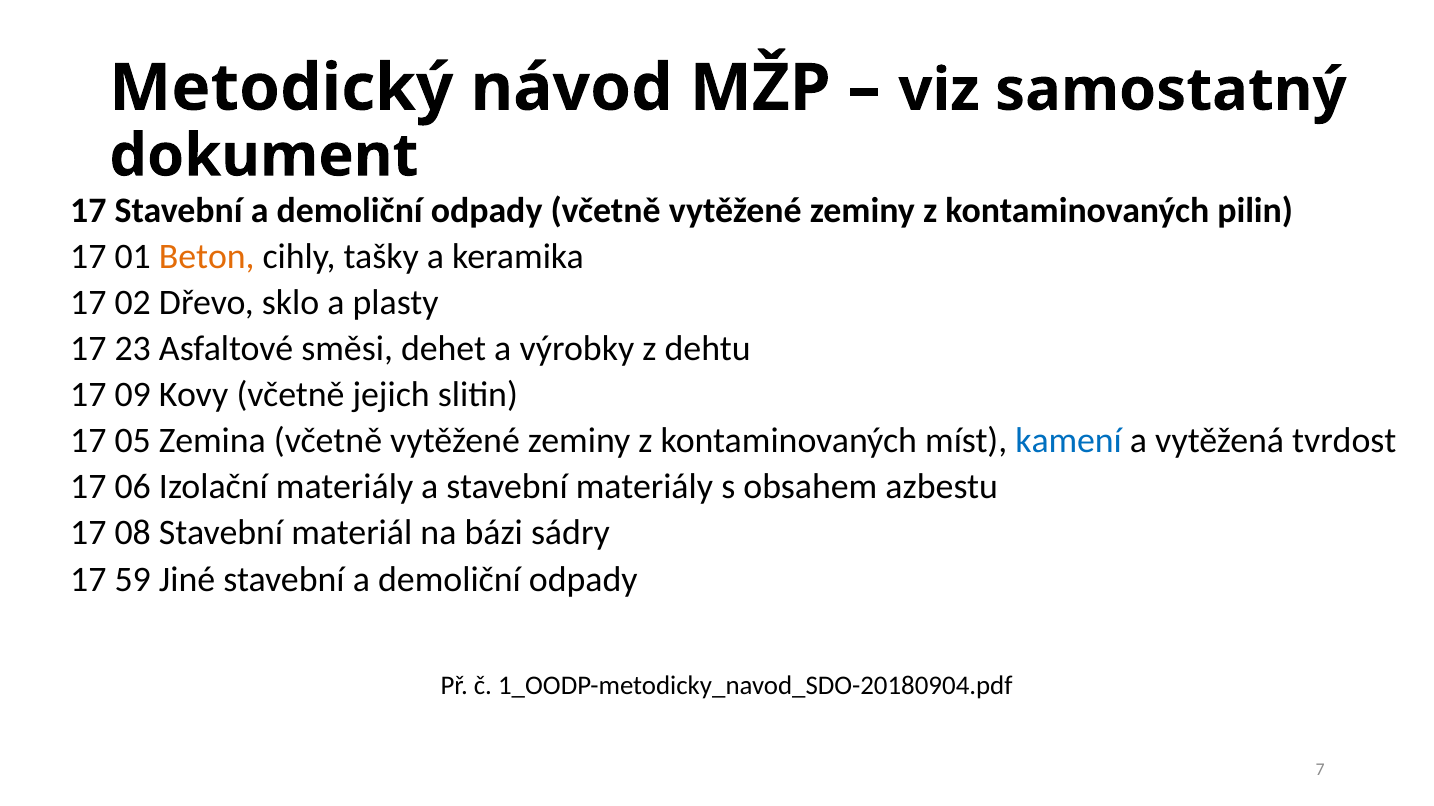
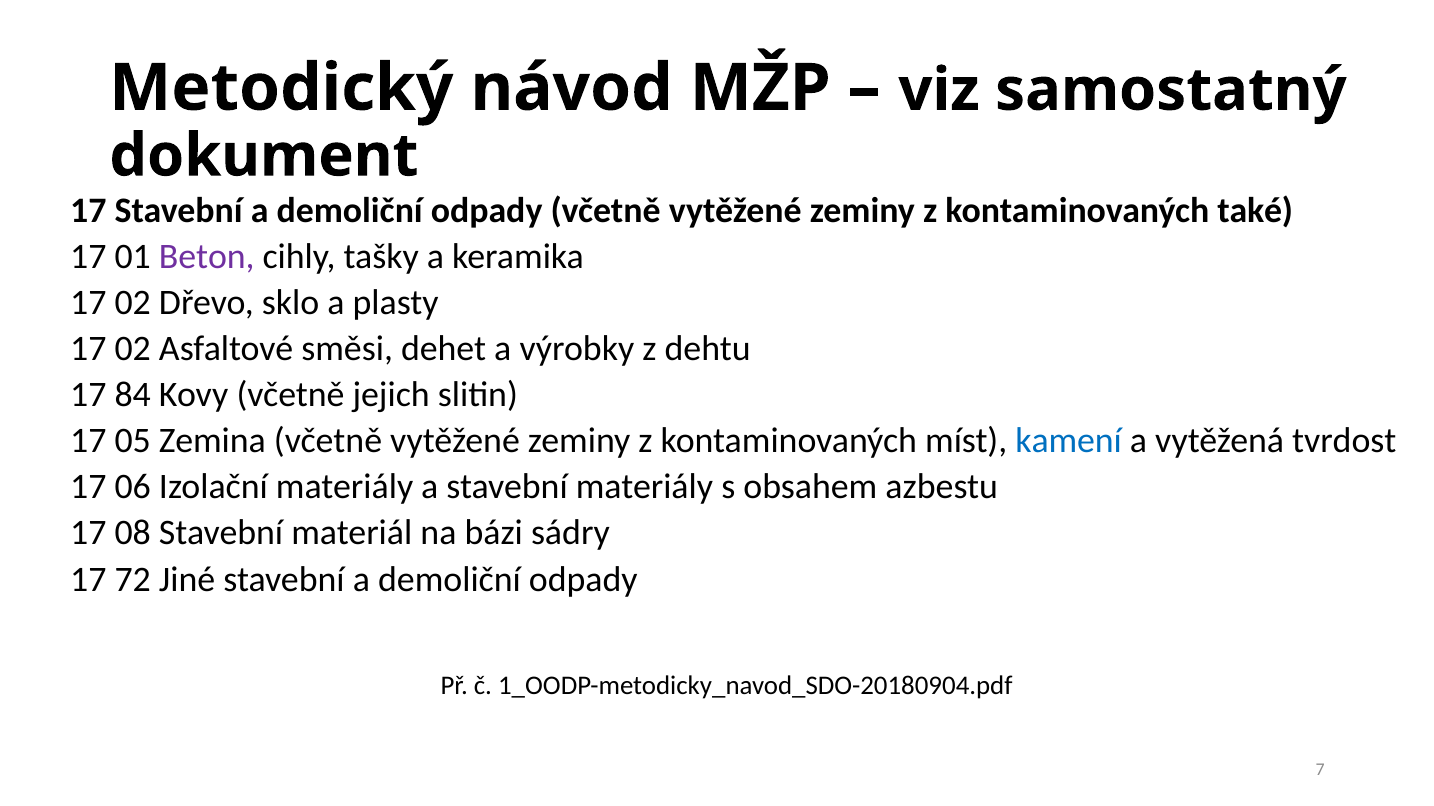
pilin: pilin -> také (1255, 211)
Beton colour: orange -> purple (207, 257)
23: 23 -> 02 (133, 349)
09: 09 -> 84 (133, 395)
59: 59 -> 72 (133, 580)
